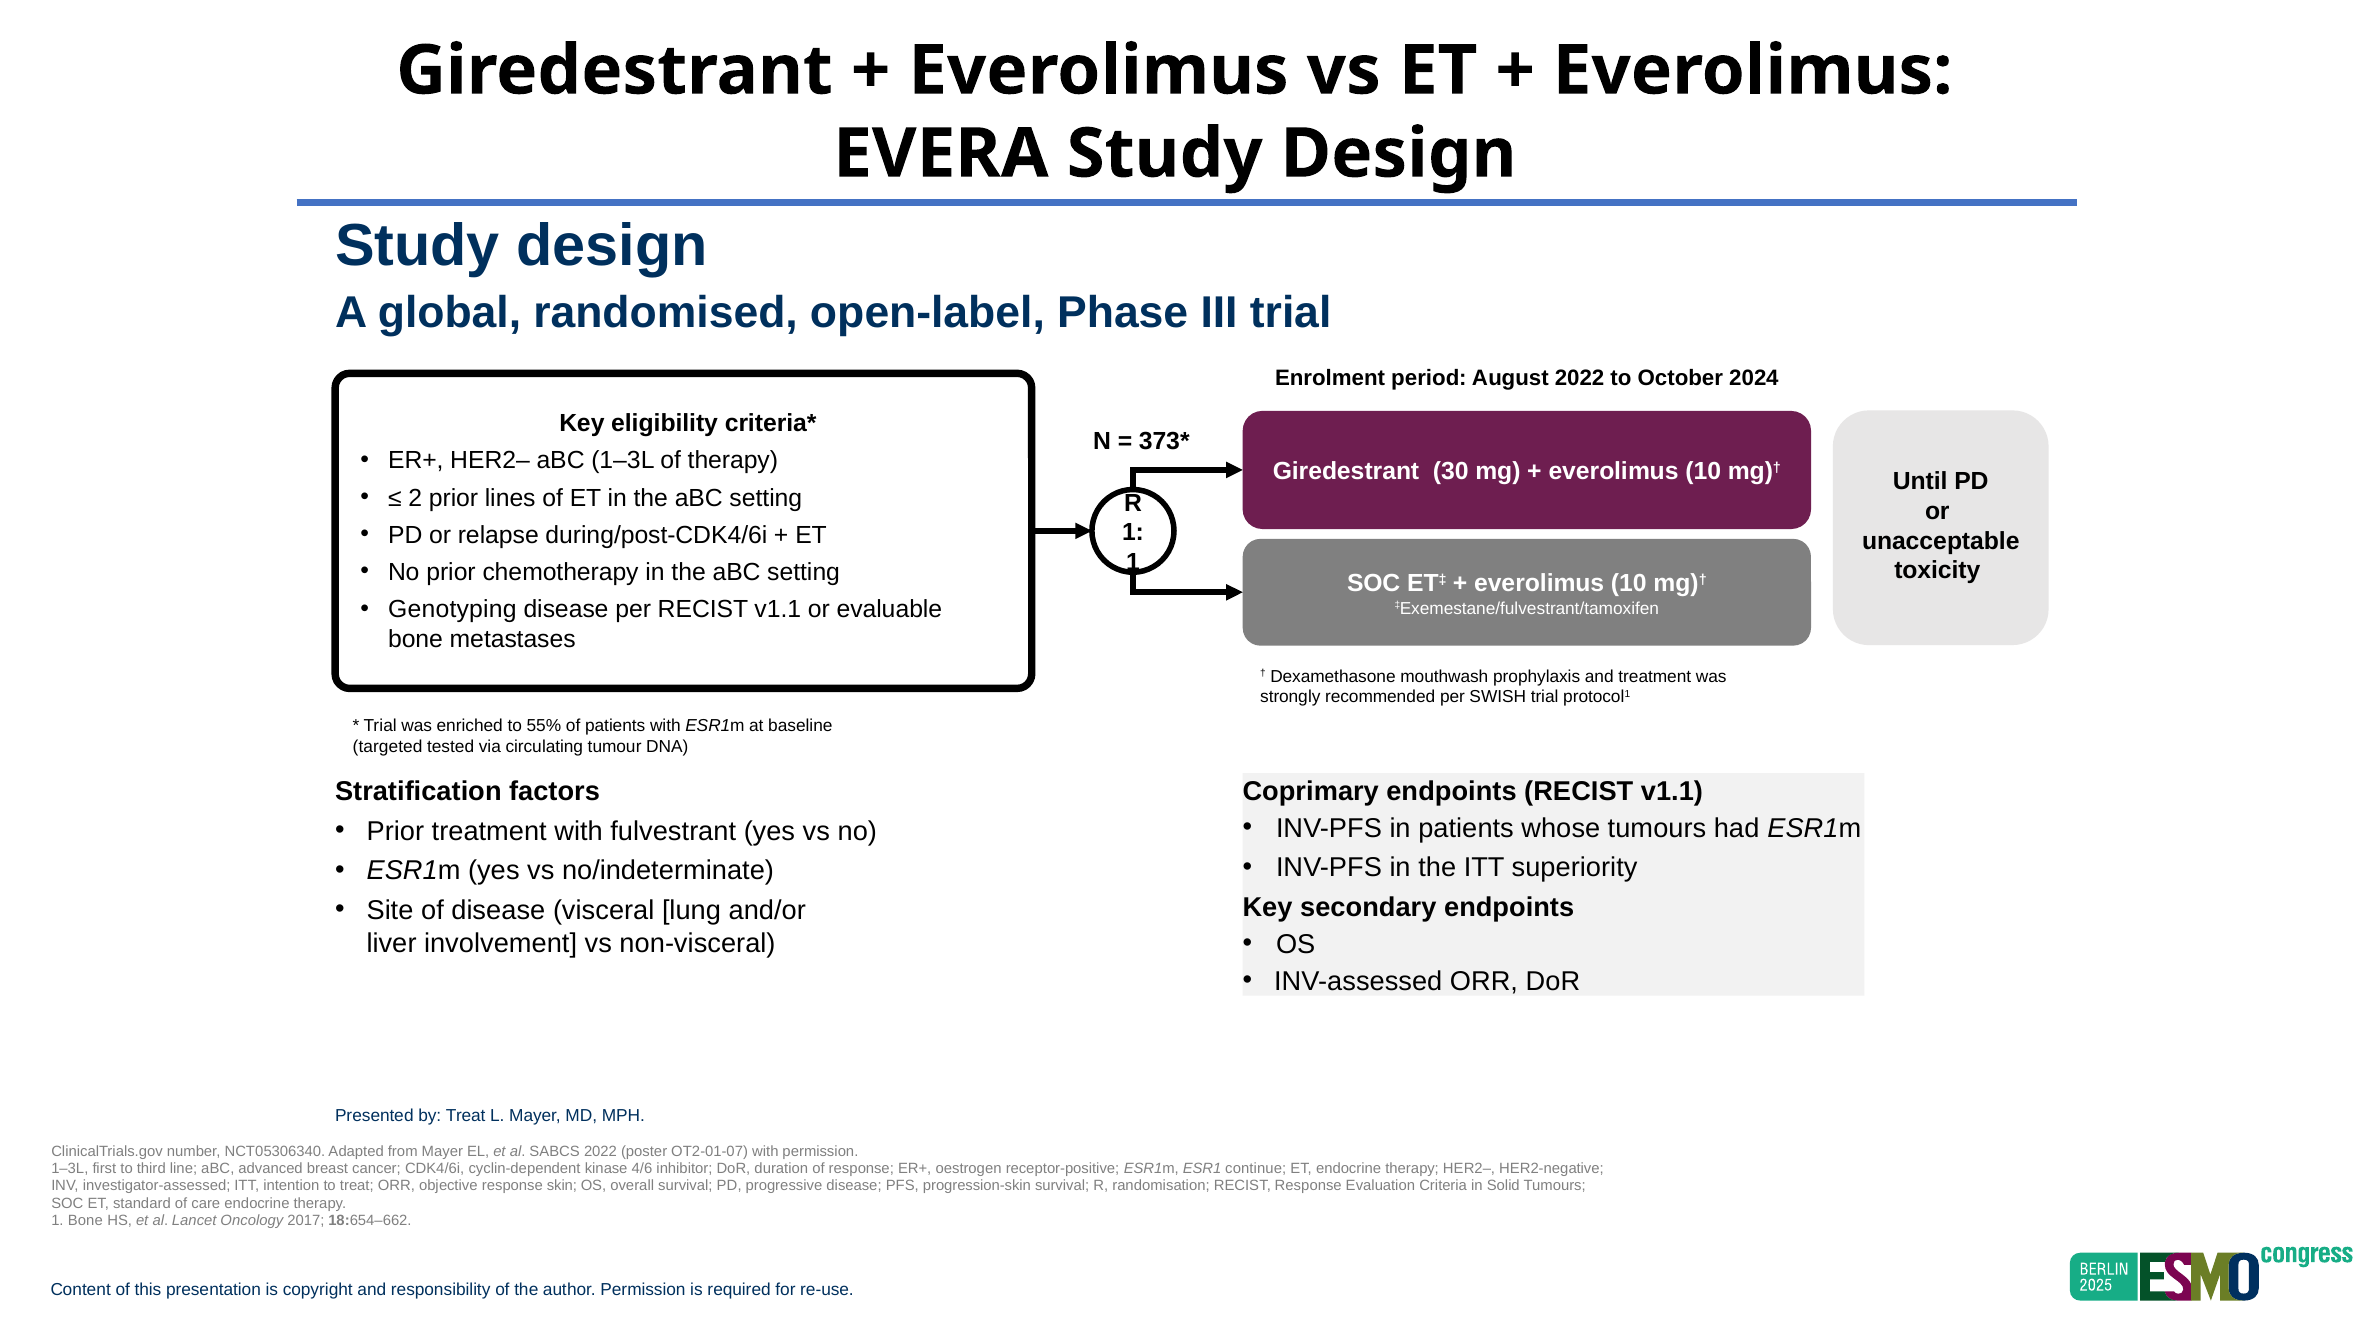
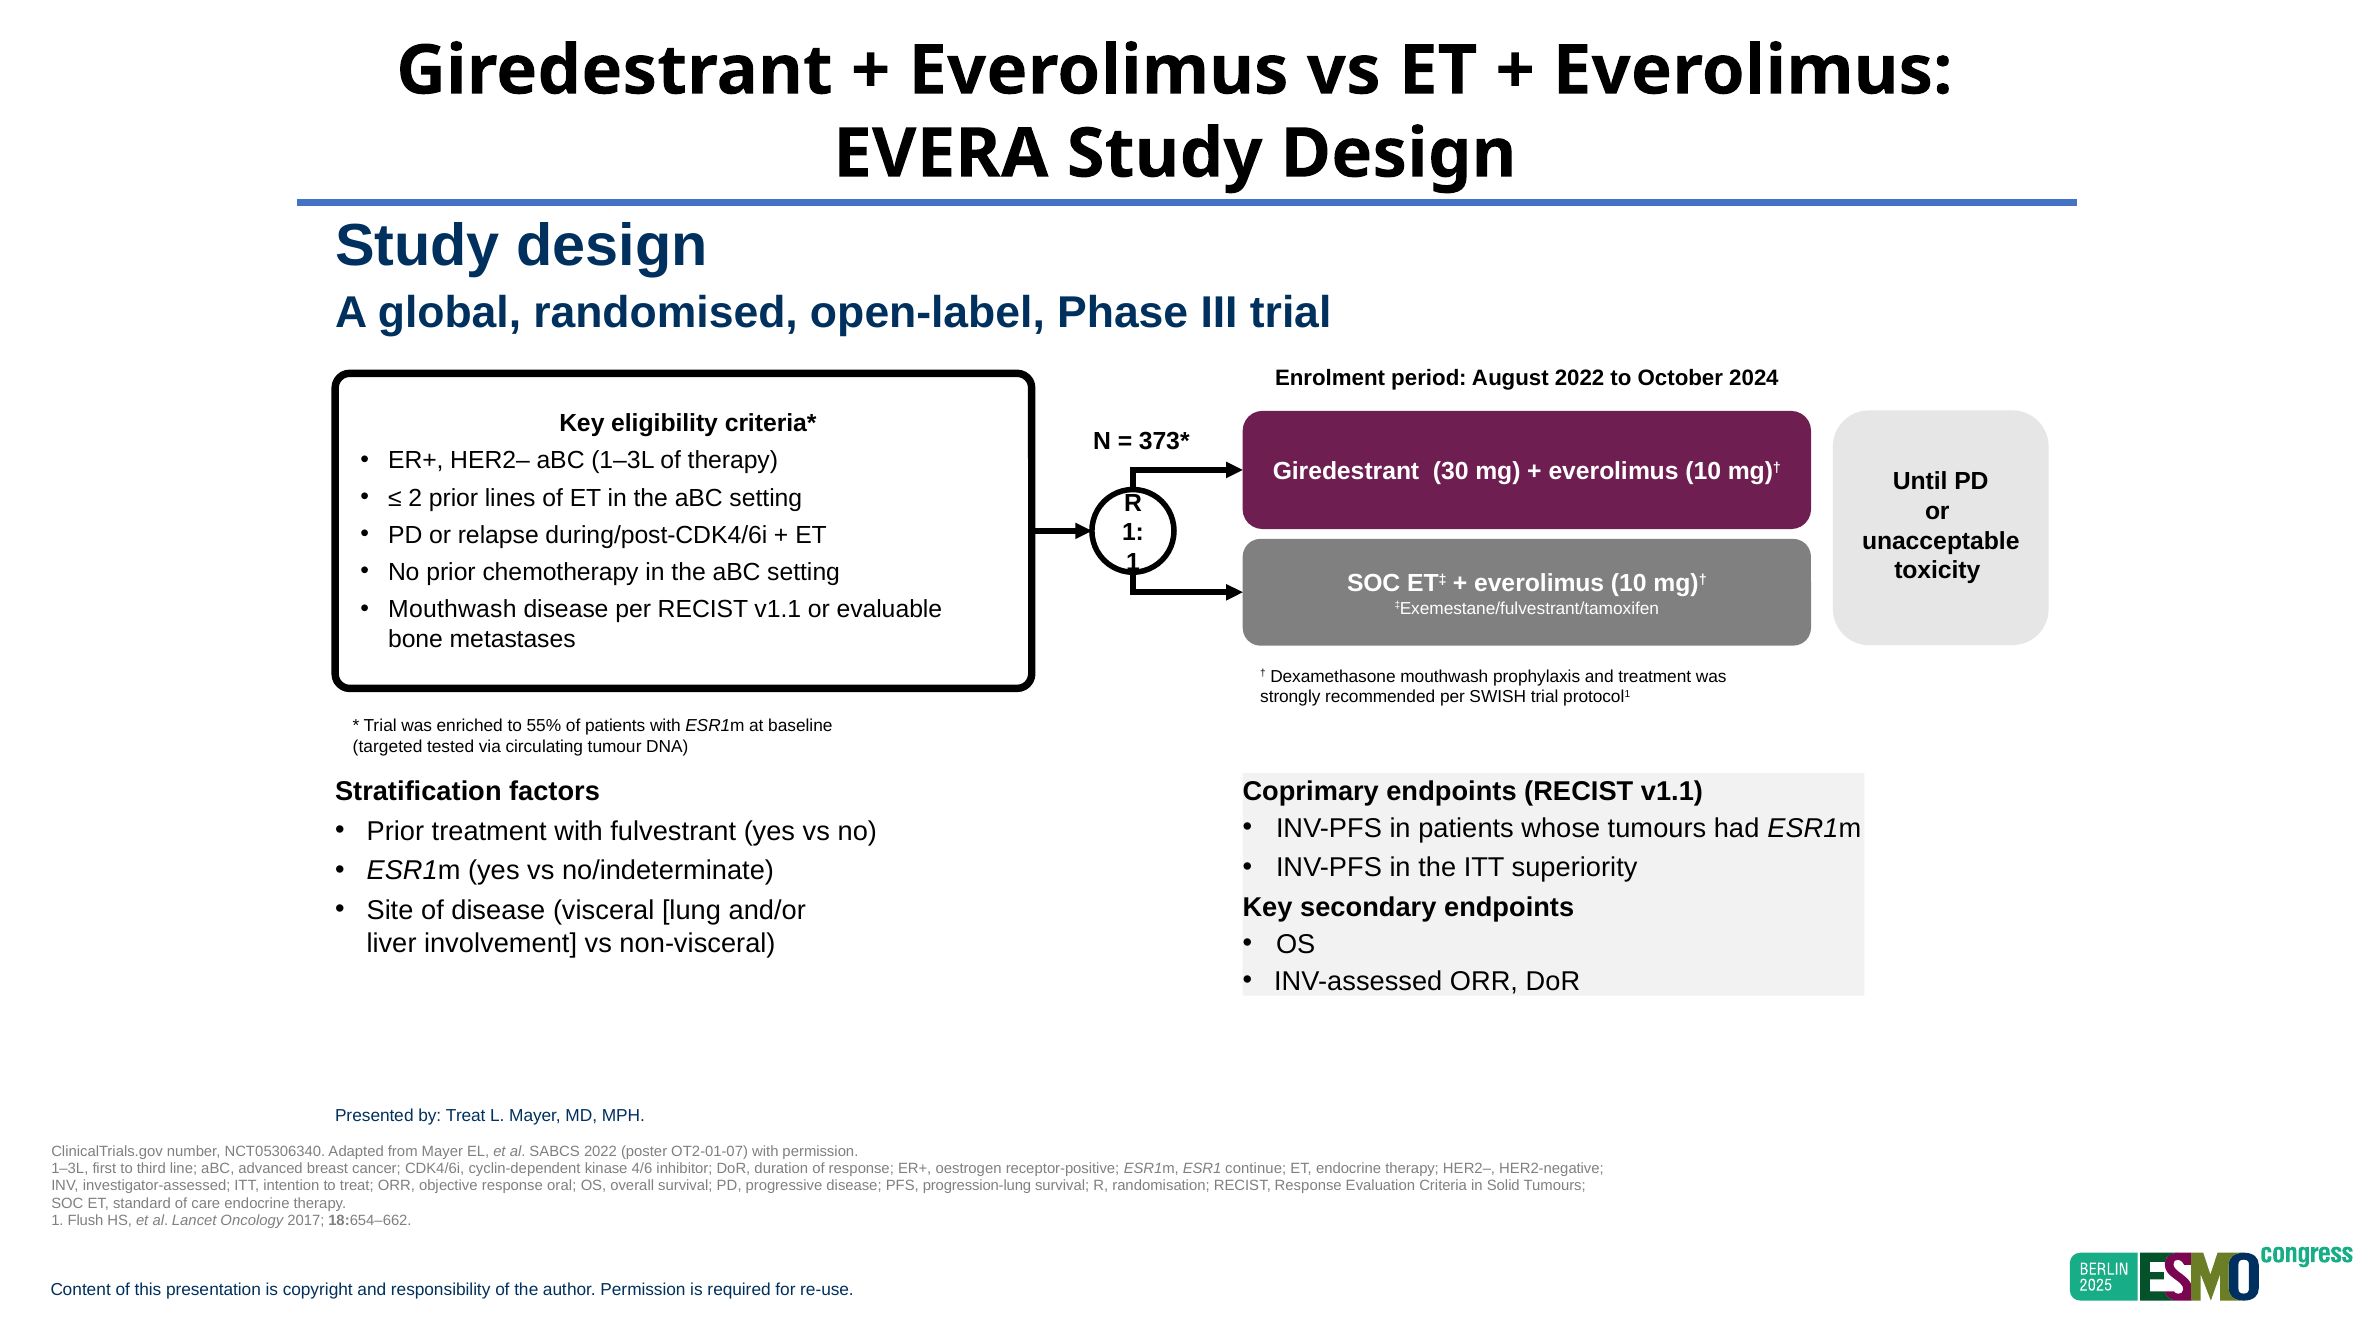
Genotyping: Genotyping -> Mouthwash (452, 609)
skin: skin -> oral (562, 1186)
progression-skin: progression-skin -> progression-lung (977, 1186)
1 Bone: Bone -> Flush (85, 1221)
